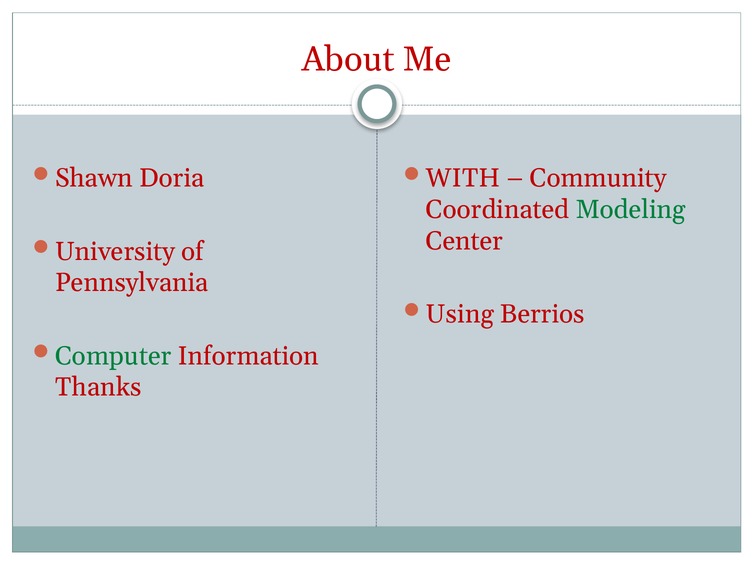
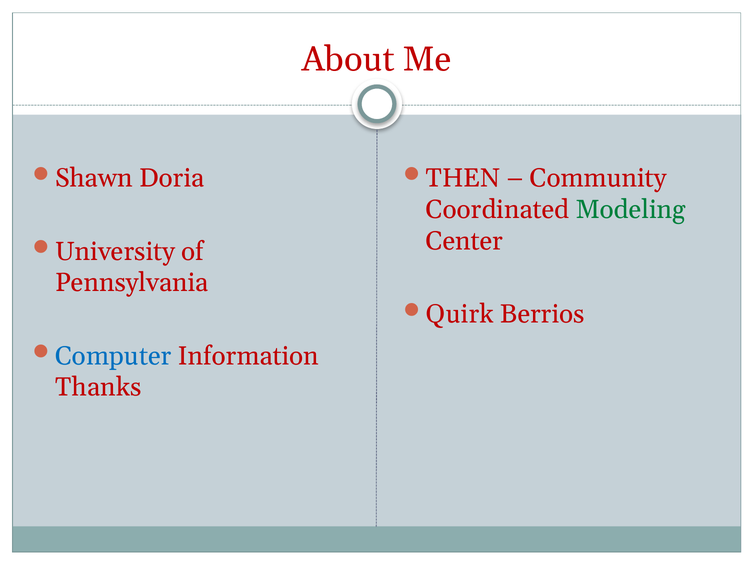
WITH: WITH -> THEN (463, 178)
Using: Using -> Quirk (460, 314)
Computer colour: green -> blue (113, 356)
